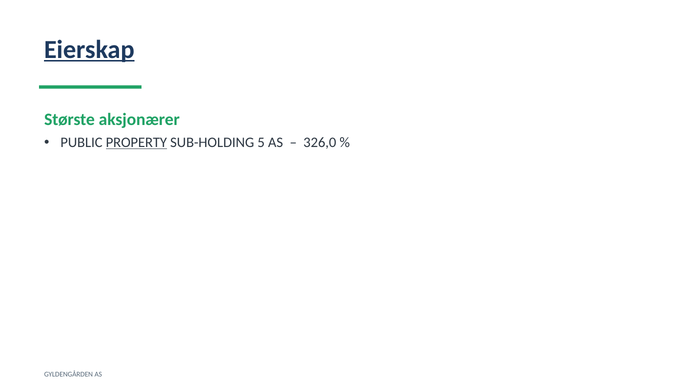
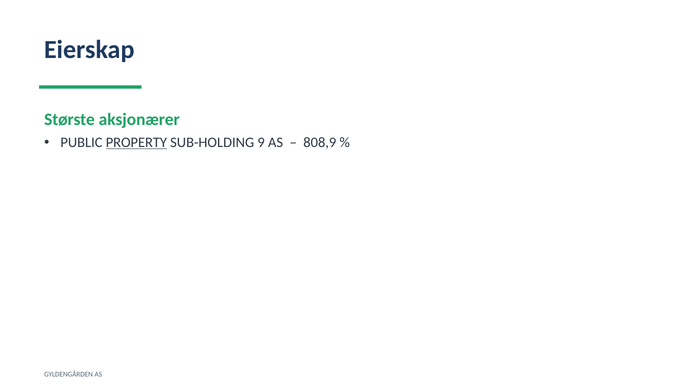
Eierskap underline: present -> none (89, 50)
5: 5 -> 9 (261, 143)
326,0: 326,0 -> 808,9 (320, 143)
